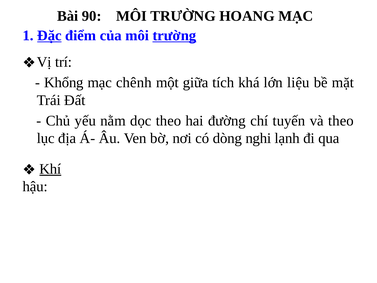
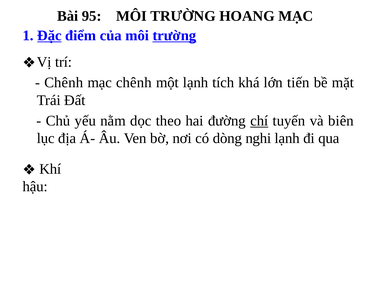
90: 90 -> 95 (92, 16)
Khổng: Khổng -> Chênh (64, 83)
một giữa: giữa -> lạnh (196, 83)
liệu: liệu -> tiến (298, 83)
chí underline: none -> present (259, 121)
và theo: theo -> biên (341, 121)
Khí underline: present -> none (50, 169)
